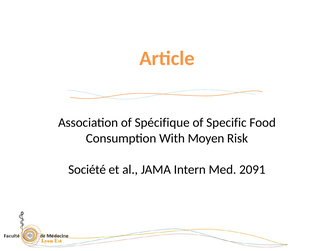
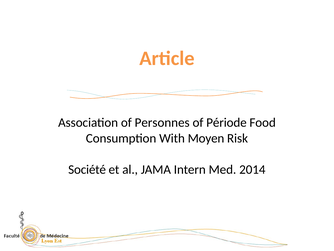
Spécifique: Spécifique -> Personnes (162, 122)
Specific: Specific -> Période (226, 122)
2091: 2091 -> 2014 (252, 169)
